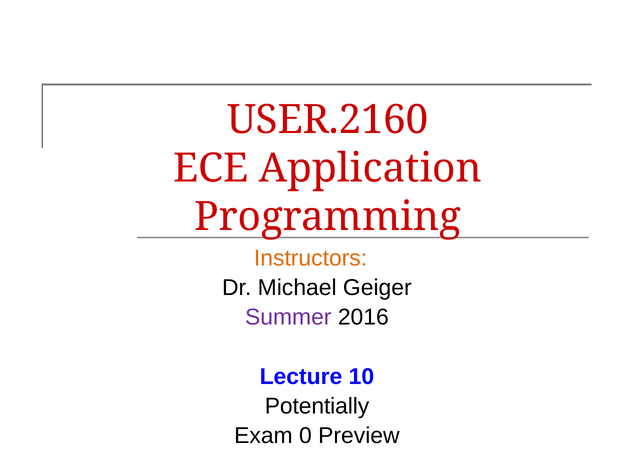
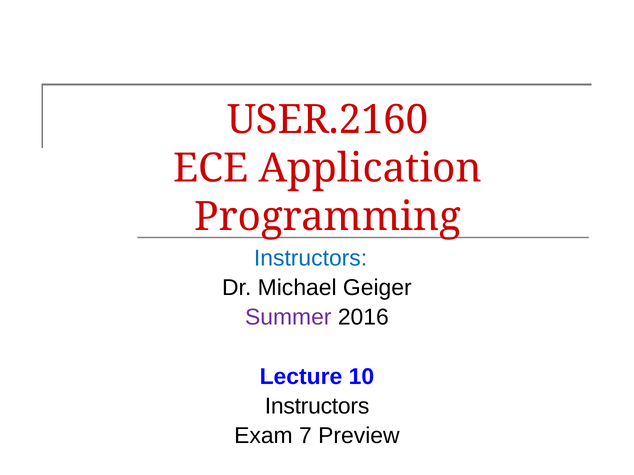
Instructors colour: orange -> blue (311, 258)
Potentially: Potentially -> Instructors (317, 407)
0: 0 -> 7 (305, 436)
